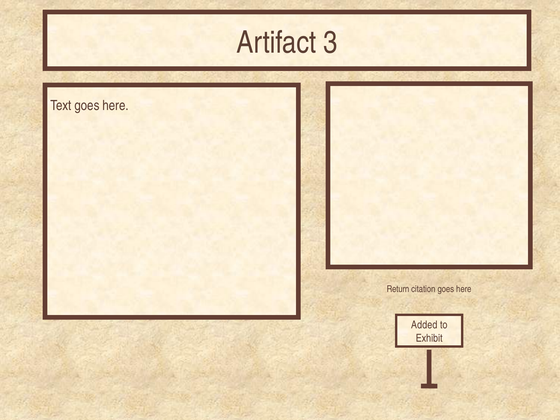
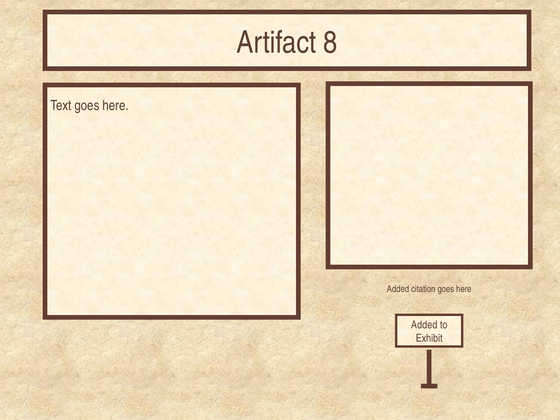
3: 3 -> 8 (330, 42)
Return: Return -> Added (398, 289)
